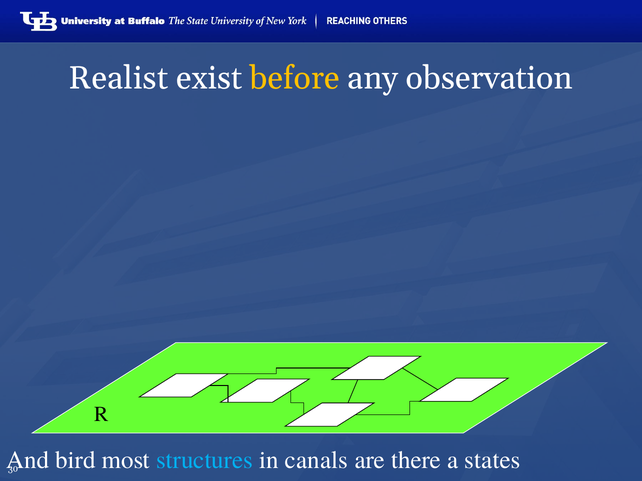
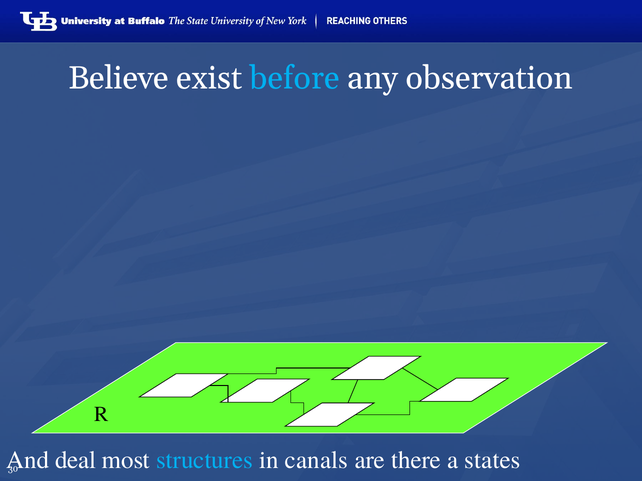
Realist: Realist -> Believe (119, 78)
before colour: yellow -> light blue (295, 78)
bird: bird -> deal (76, 461)
